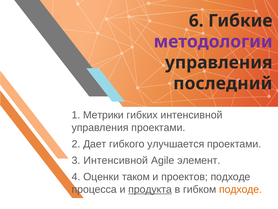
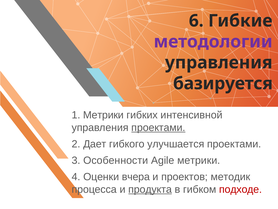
последний: последний -> базируется (223, 83)
проектами underline: none -> present (158, 127)
3 Интенсивной: Интенсивной -> Особенности (116, 160)
Agile элемент: элемент -> метрики (199, 160)
таком: таком -> вчера (136, 176)
проектов подходе: подходе -> методик (230, 176)
подходе colour: orange -> red (241, 189)
